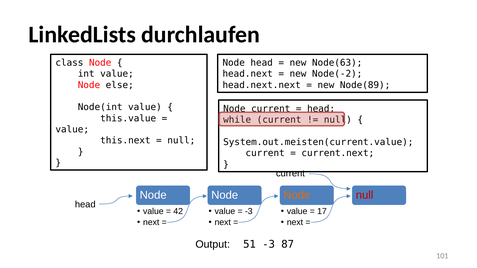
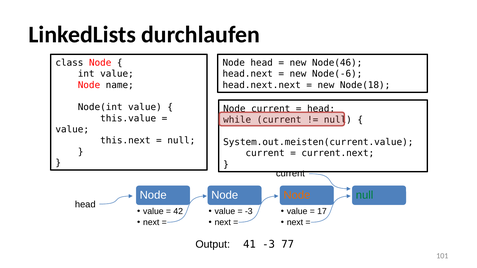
Node(63: Node(63 -> Node(46 (337, 63)
Node(-2: Node(-2 -> Node(-6 (337, 74)
else: else -> name (120, 85)
Node(89: Node(89 -> Node(18 (365, 85)
null colour: red -> green (365, 195)
51: 51 -> 41 (249, 245)
87: 87 -> 77 (288, 245)
